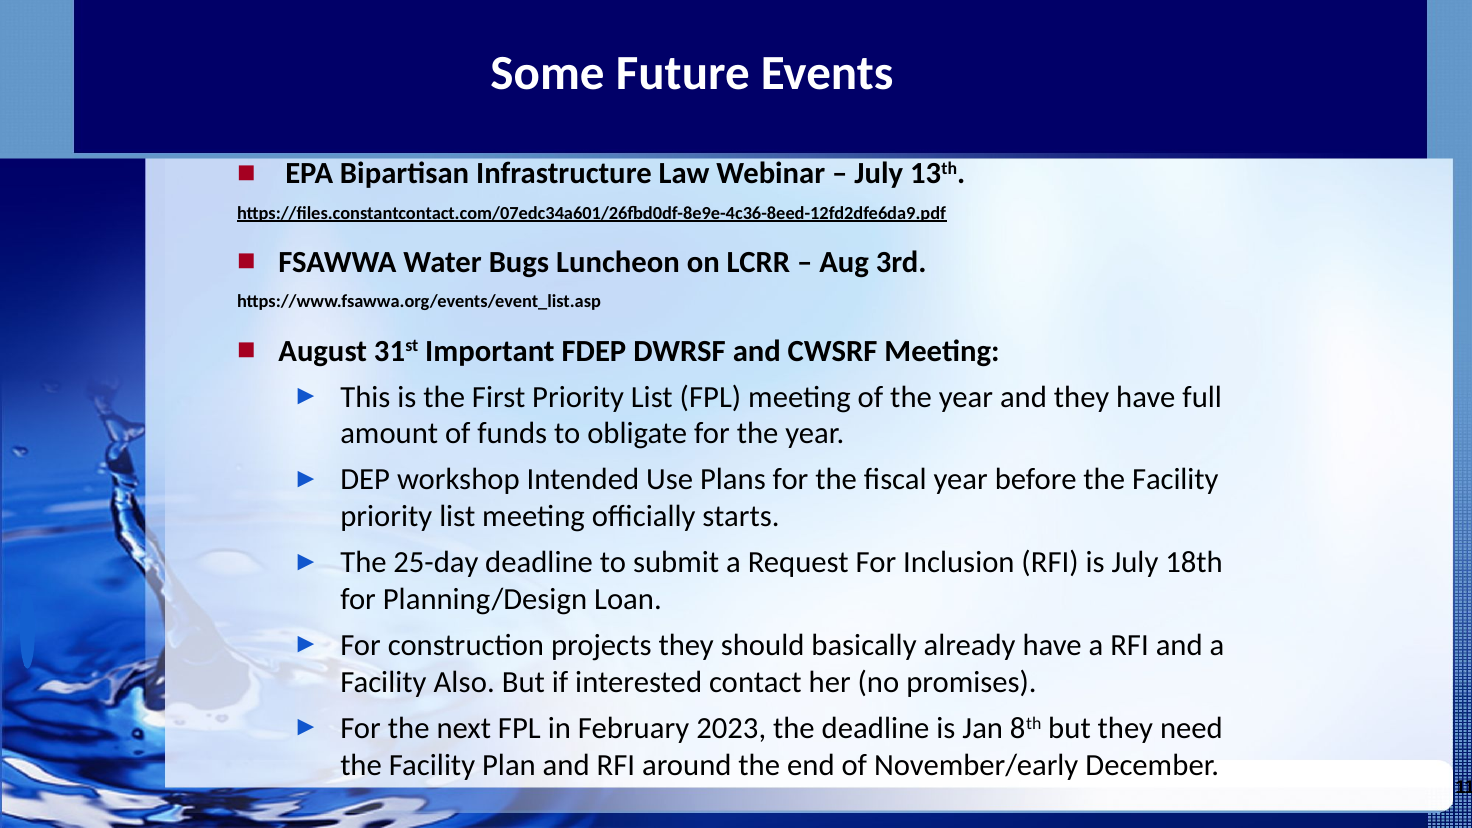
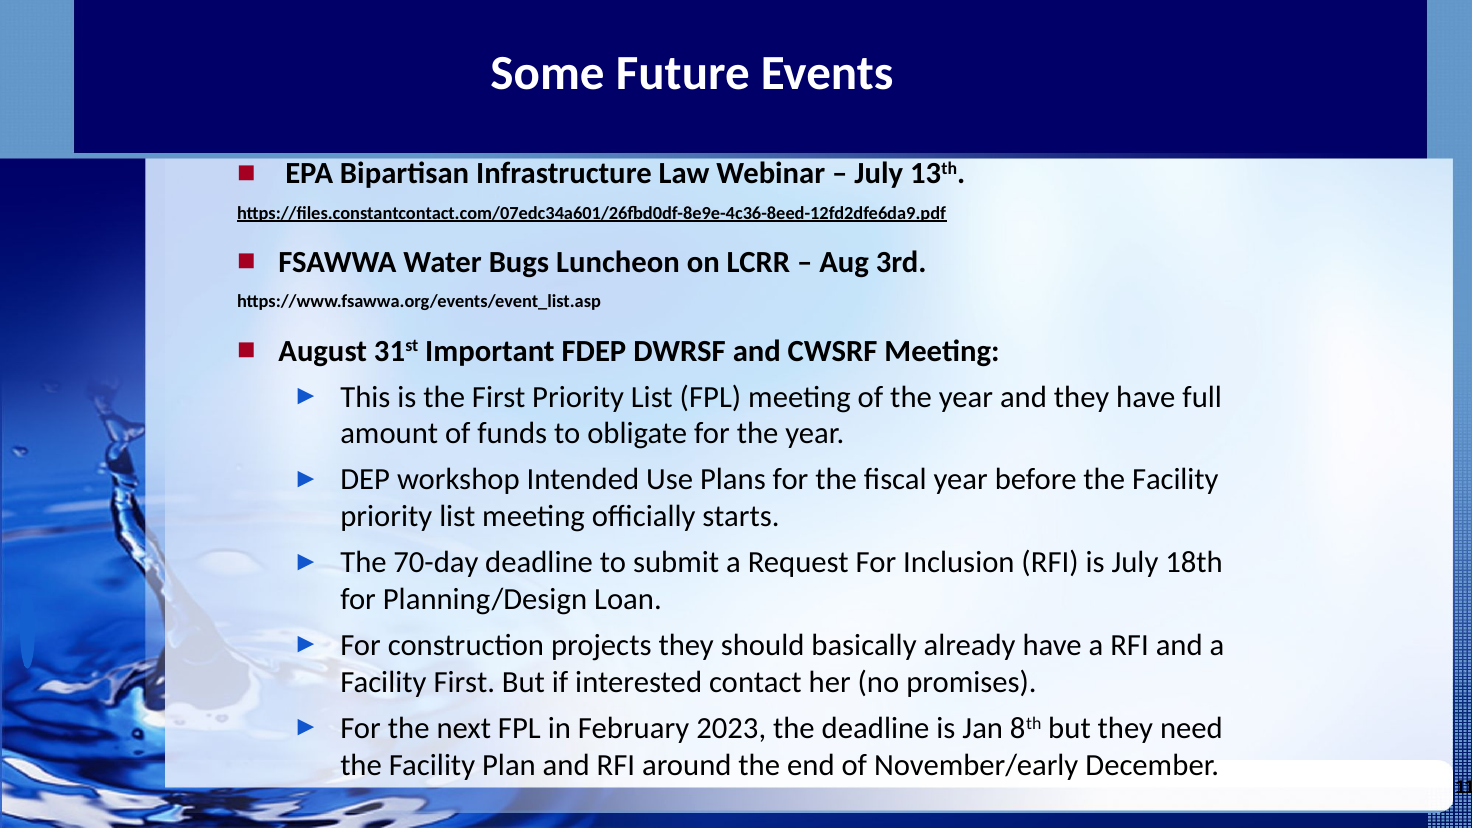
25-day: 25-day -> 70-day (436, 563)
Facility Also: Also -> First (464, 682)
